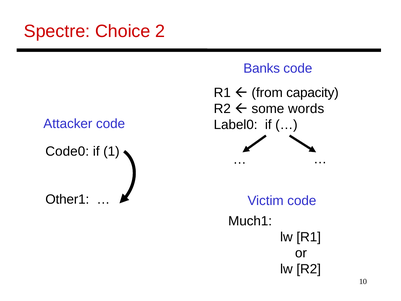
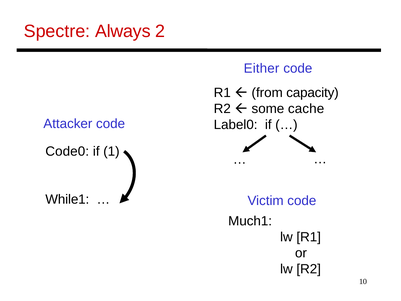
Choice: Choice -> Always (123, 31)
Banks: Banks -> Either (262, 68)
words: words -> cache (306, 109)
Other1: Other1 -> While1 (67, 199)
